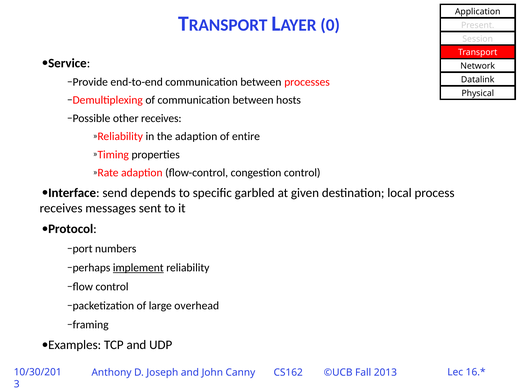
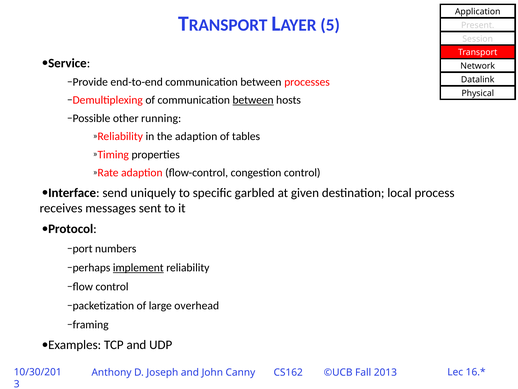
0: 0 -> 5 (330, 25)
between underline: none -> present (253, 100)
other receives: receives -> running (161, 118)
entire: entire -> tables (246, 136)
depends: depends -> uniquely (153, 192)
